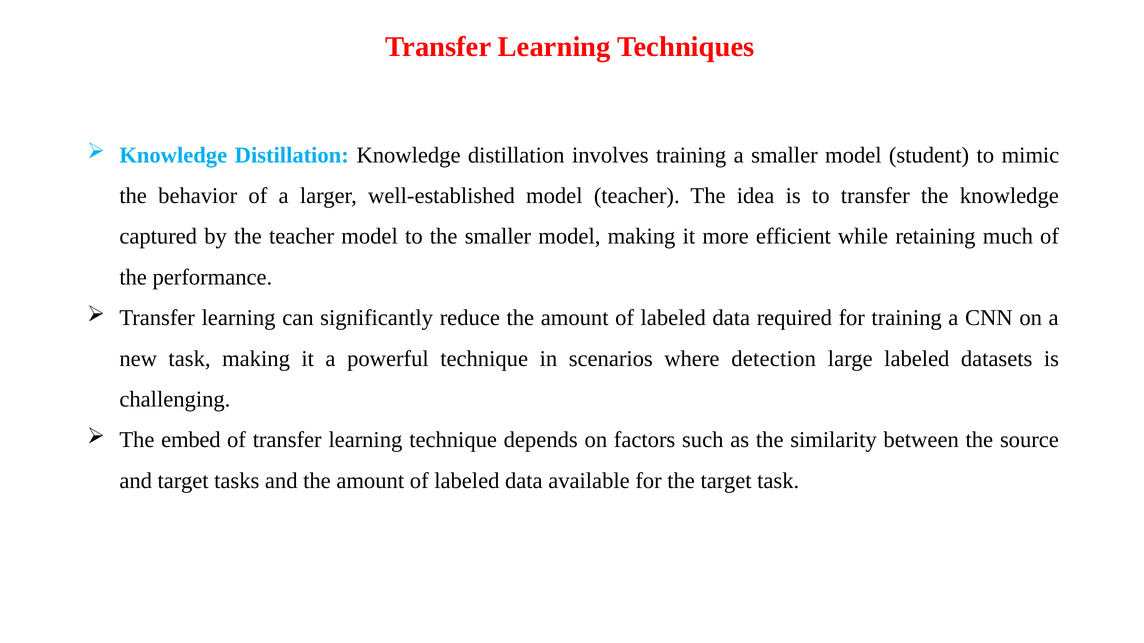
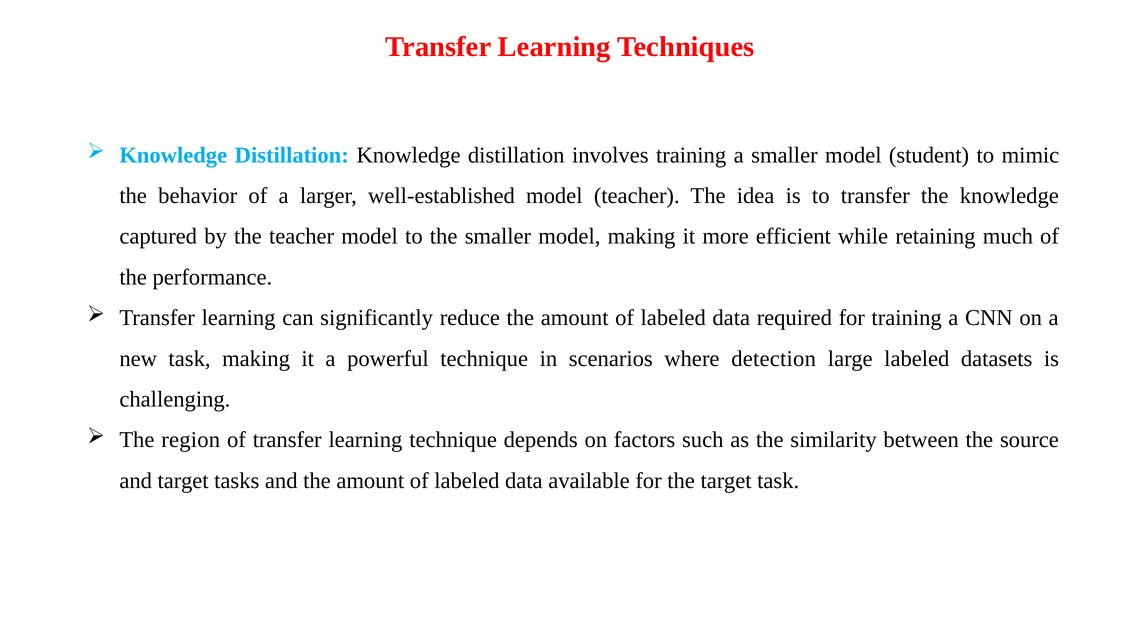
embed: embed -> region (191, 440)
